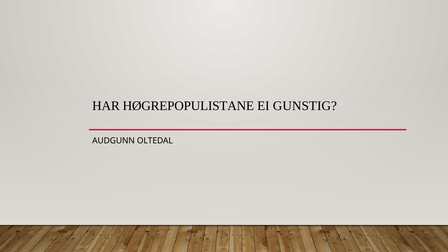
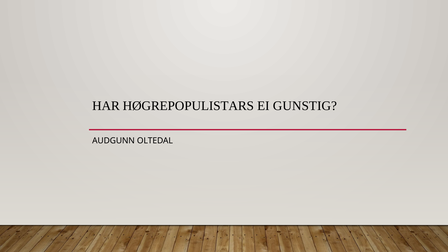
HØGREPOPULISTANE: HØGREPOPULISTANE -> HØGREPOPULISTARS (188, 106)
